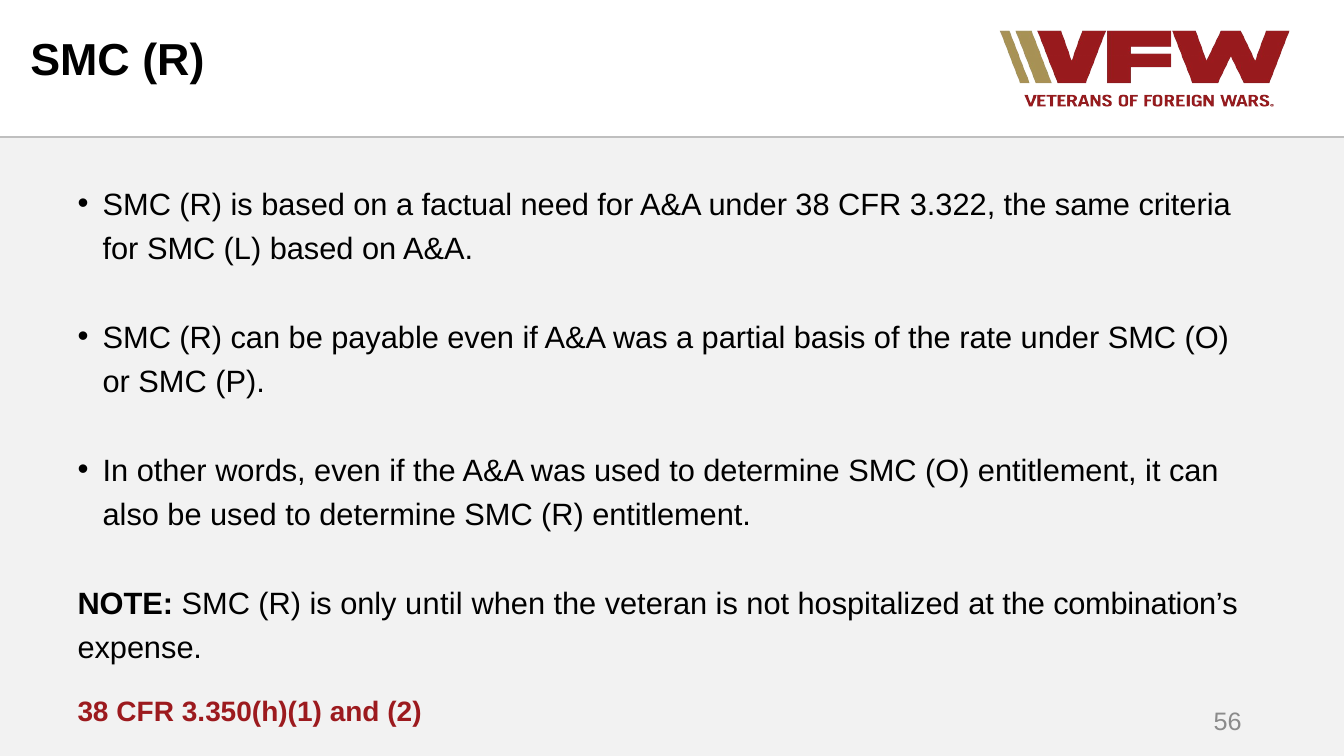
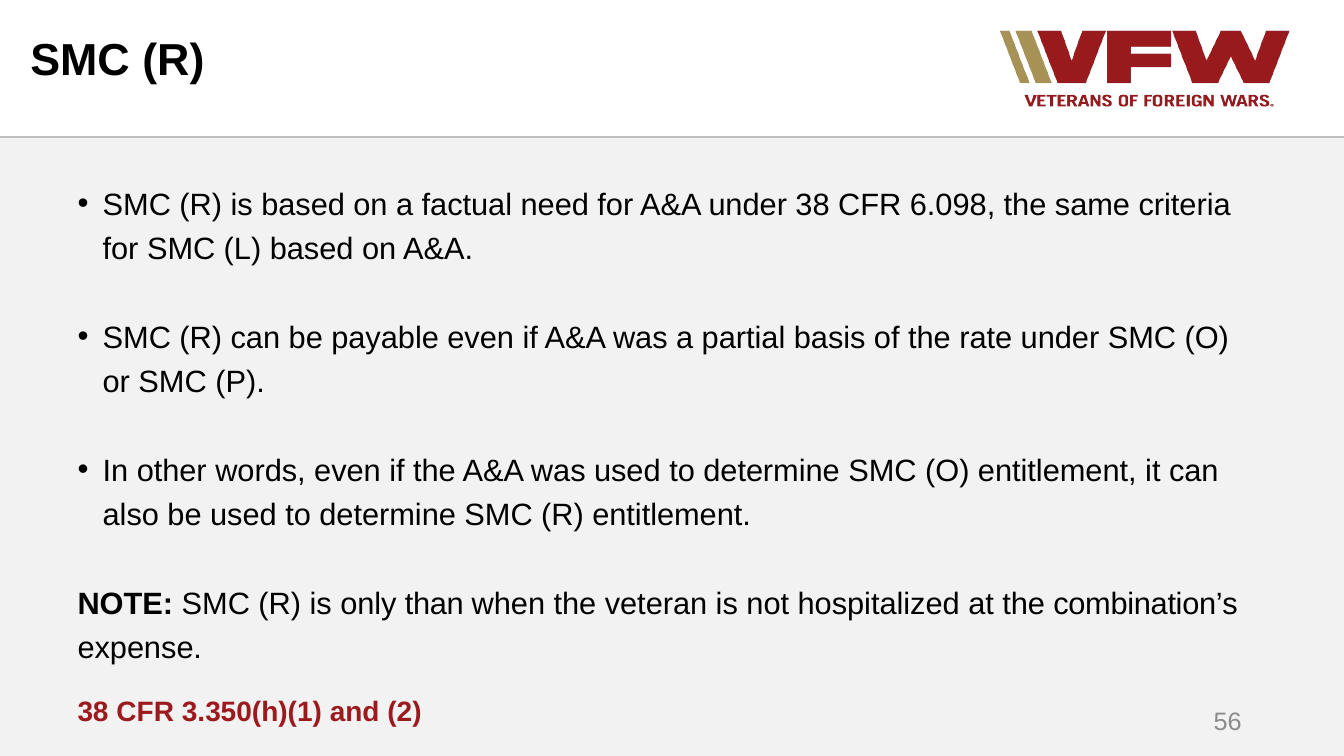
3.322: 3.322 -> 6.098 (953, 205)
until: until -> than (434, 604)
